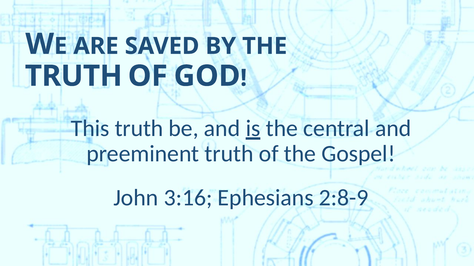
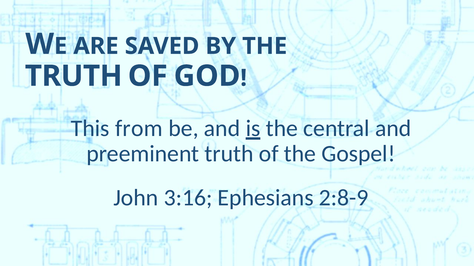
This truth: truth -> from (139, 129)
